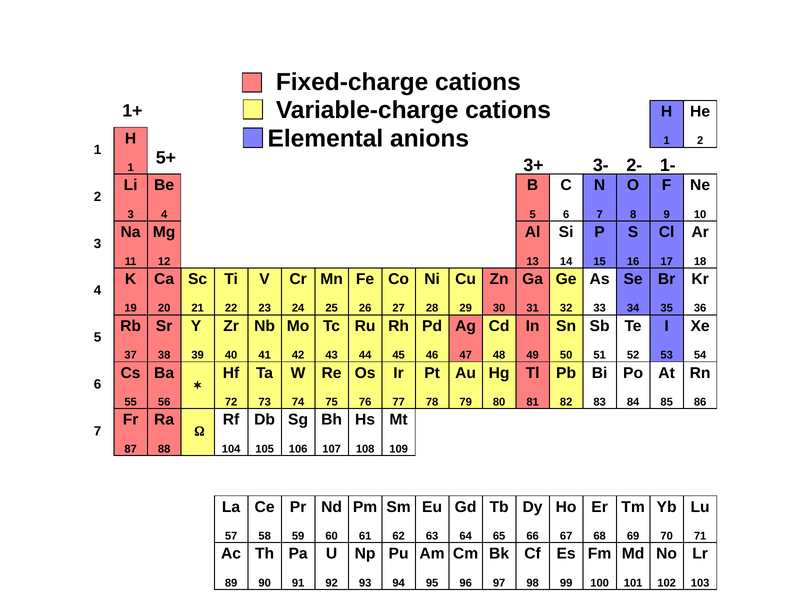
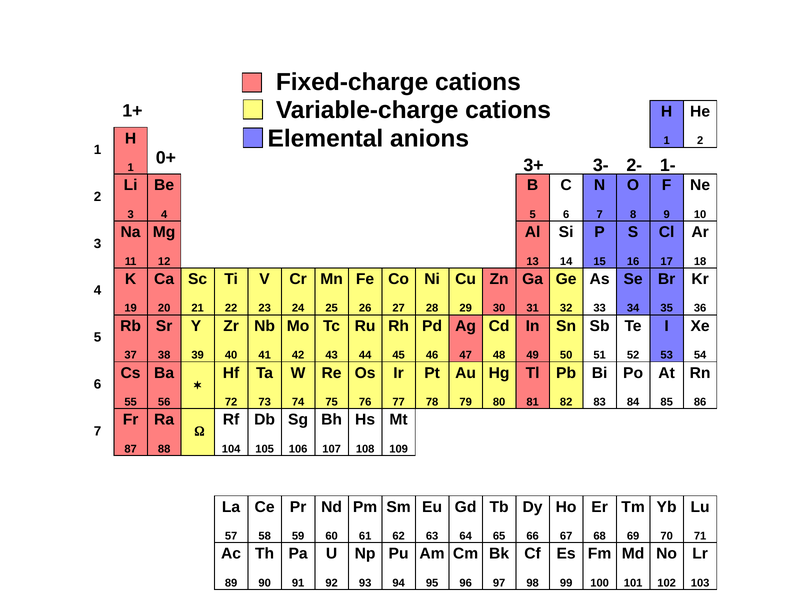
5+: 5+ -> 0+ (166, 158)
